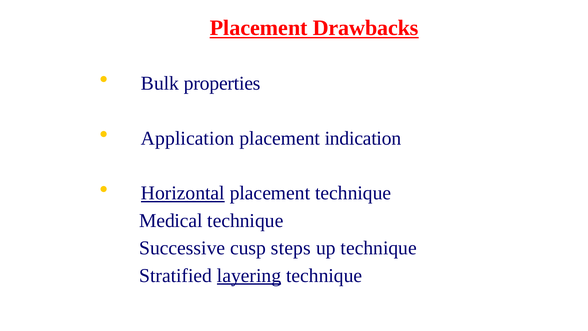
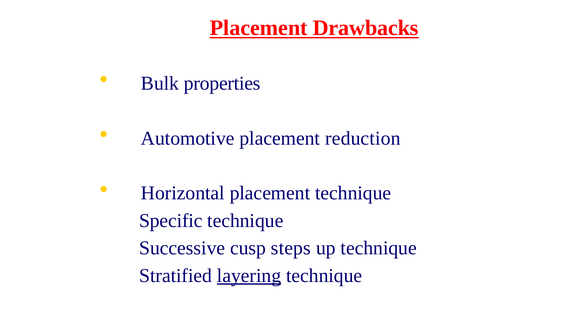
Application: Application -> Automotive (188, 138)
indication: indication -> reduction (363, 138)
Horizontal underline: present -> none (183, 193)
Medical: Medical -> Specific (171, 220)
